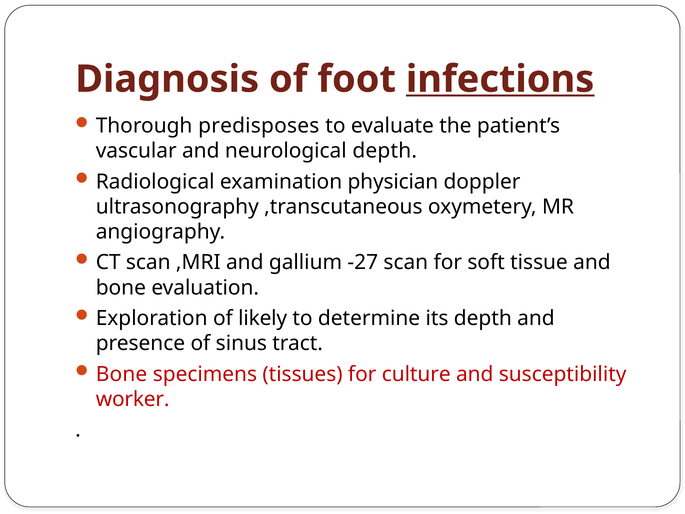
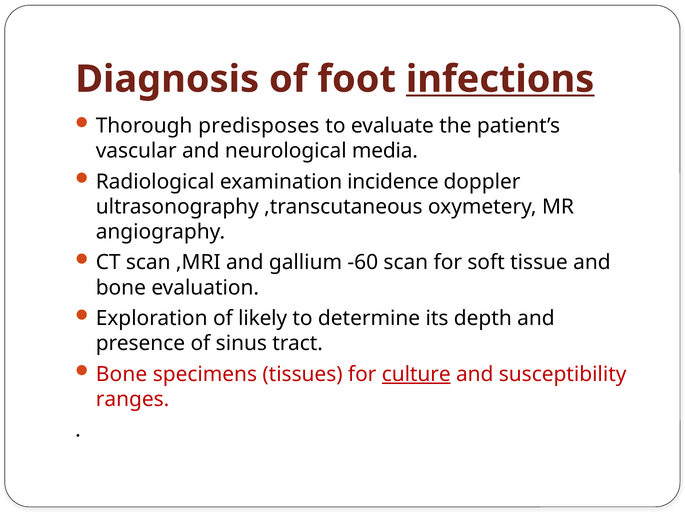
neurological depth: depth -> media (385, 151)
physician: physician -> incidence (393, 182)
-27: -27 -> -60 (363, 262)
culture underline: none -> present (416, 374)
worker: worker -> ranges (133, 399)
